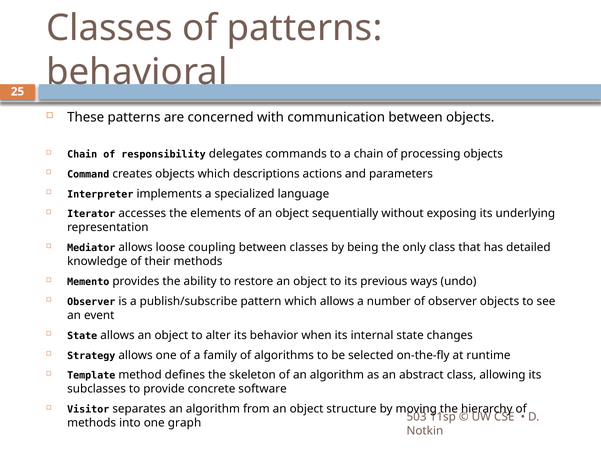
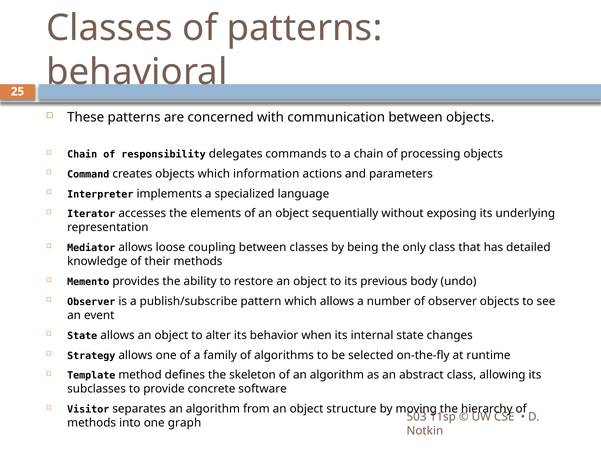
descriptions: descriptions -> information (266, 174)
ways: ways -> body (424, 281)
